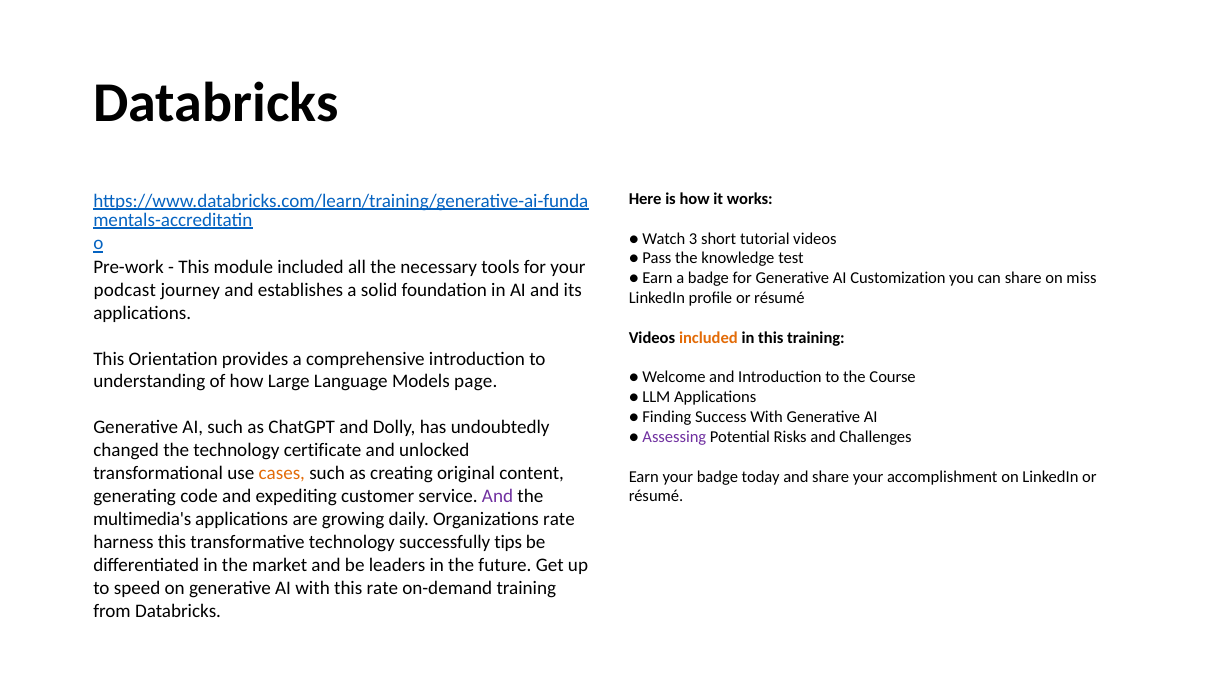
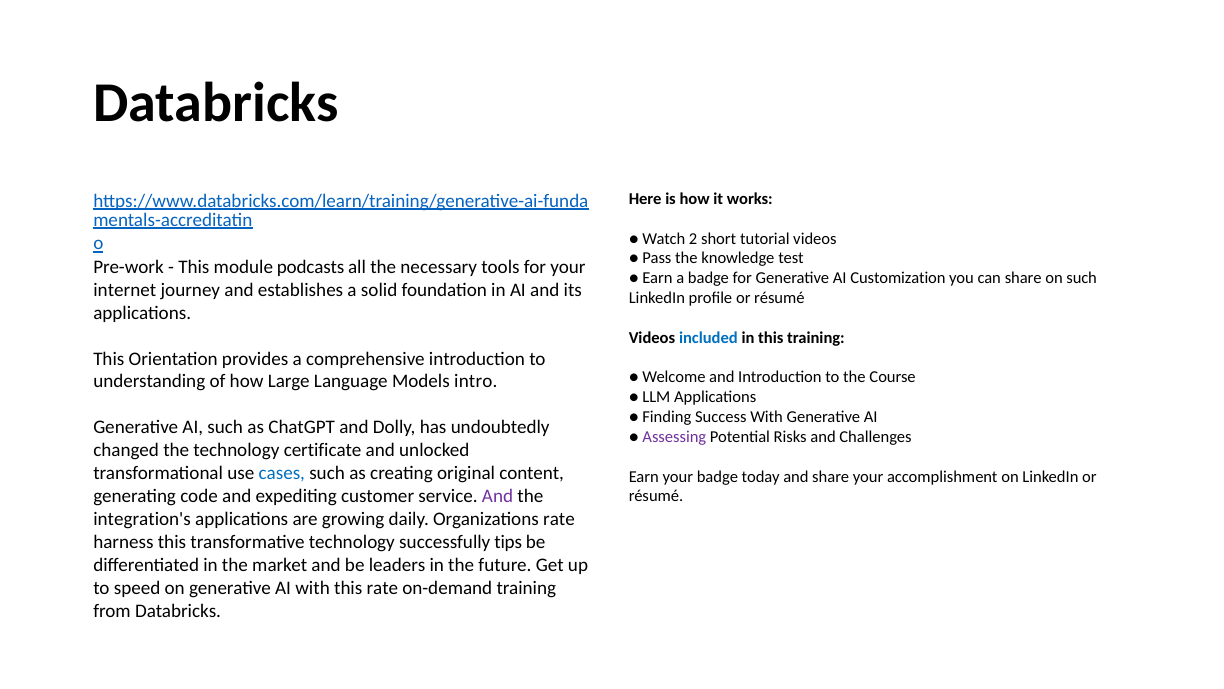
3: 3 -> 2 (693, 239)
module included: included -> podcasts (311, 267)
on miss: miss -> such (1082, 278)
podcast: podcast -> internet (125, 290)
included colour: orange -> blue (708, 338)
page: page -> intro (476, 381)
cases colour: orange -> blue (282, 473)
multimedia's: multimedia's -> integration's (142, 519)
